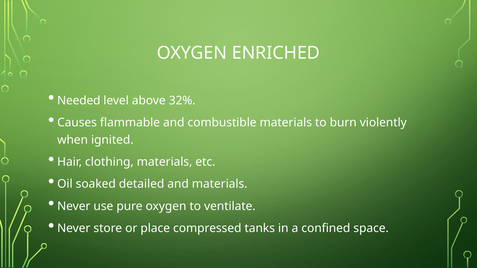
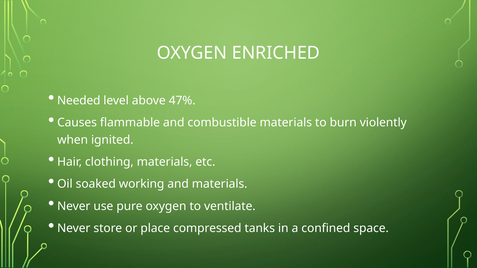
32%: 32% -> 47% (182, 101)
detailed: detailed -> working (142, 184)
